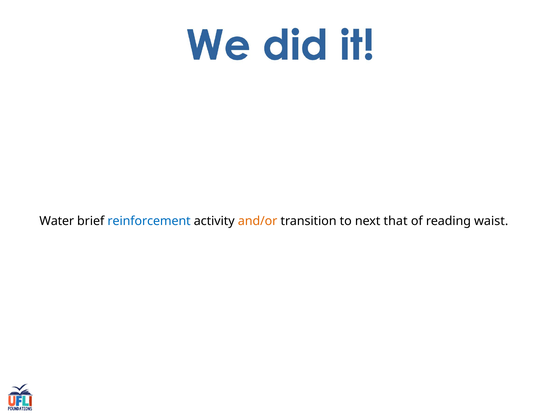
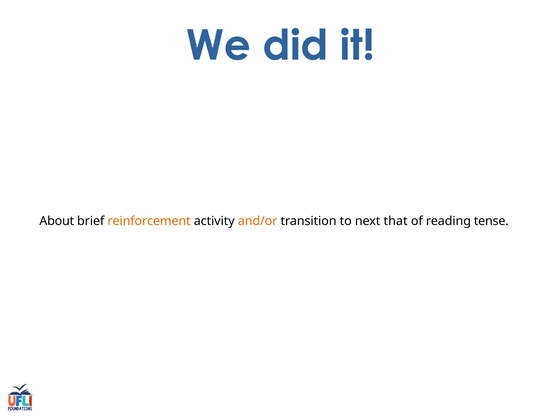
Water: Water -> About (57, 221)
reinforcement colour: blue -> orange (149, 221)
waist: waist -> tense (491, 221)
